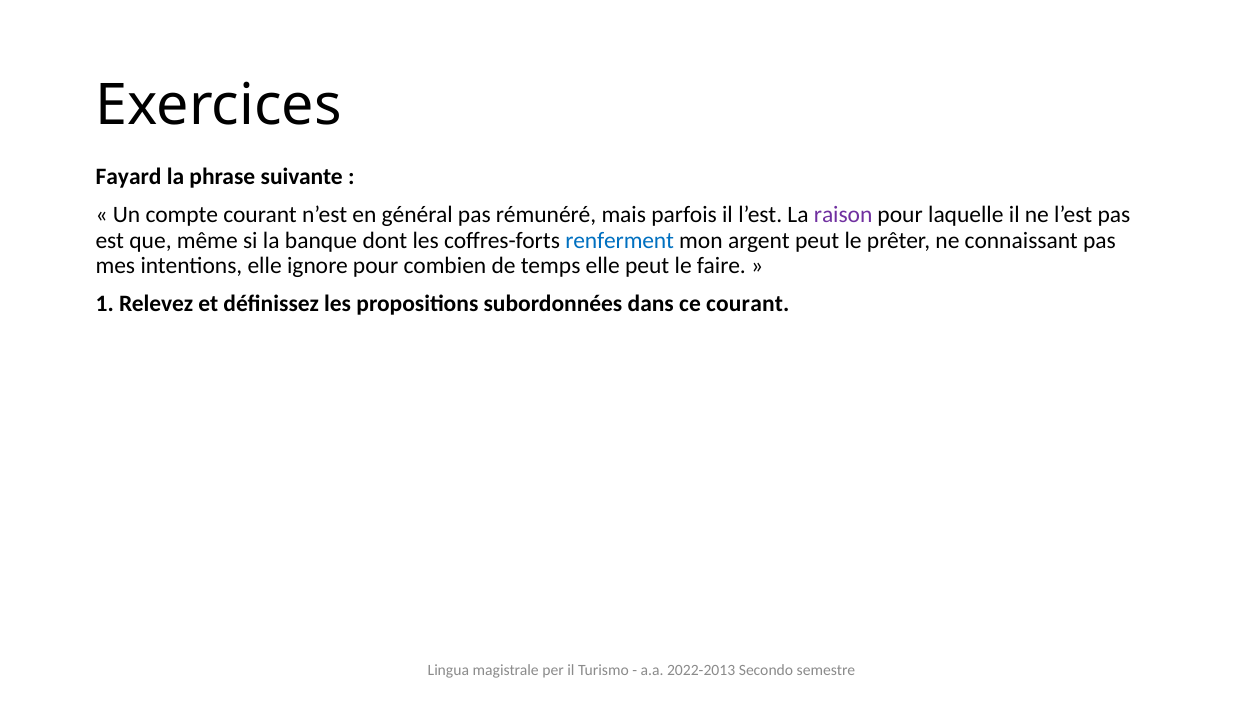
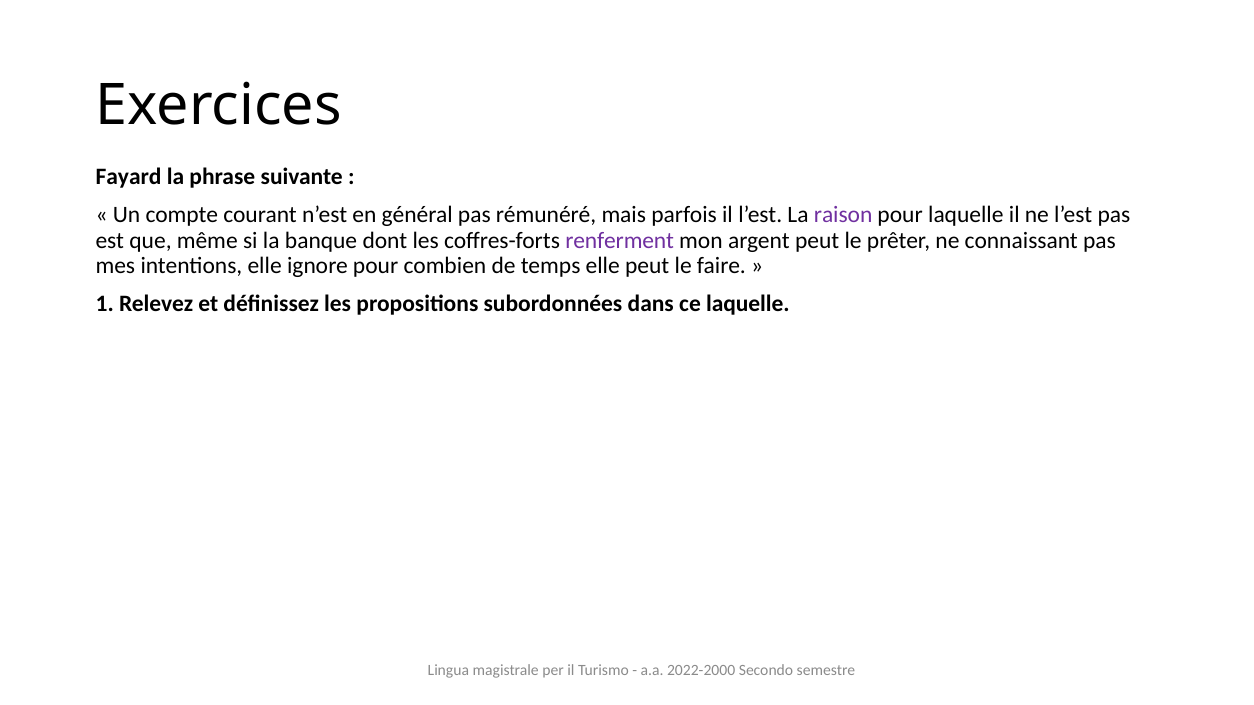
renferment colour: blue -> purple (620, 240)
ce courant: courant -> laquelle (748, 304)
2022-2013: 2022-2013 -> 2022-2000 (701, 671)
